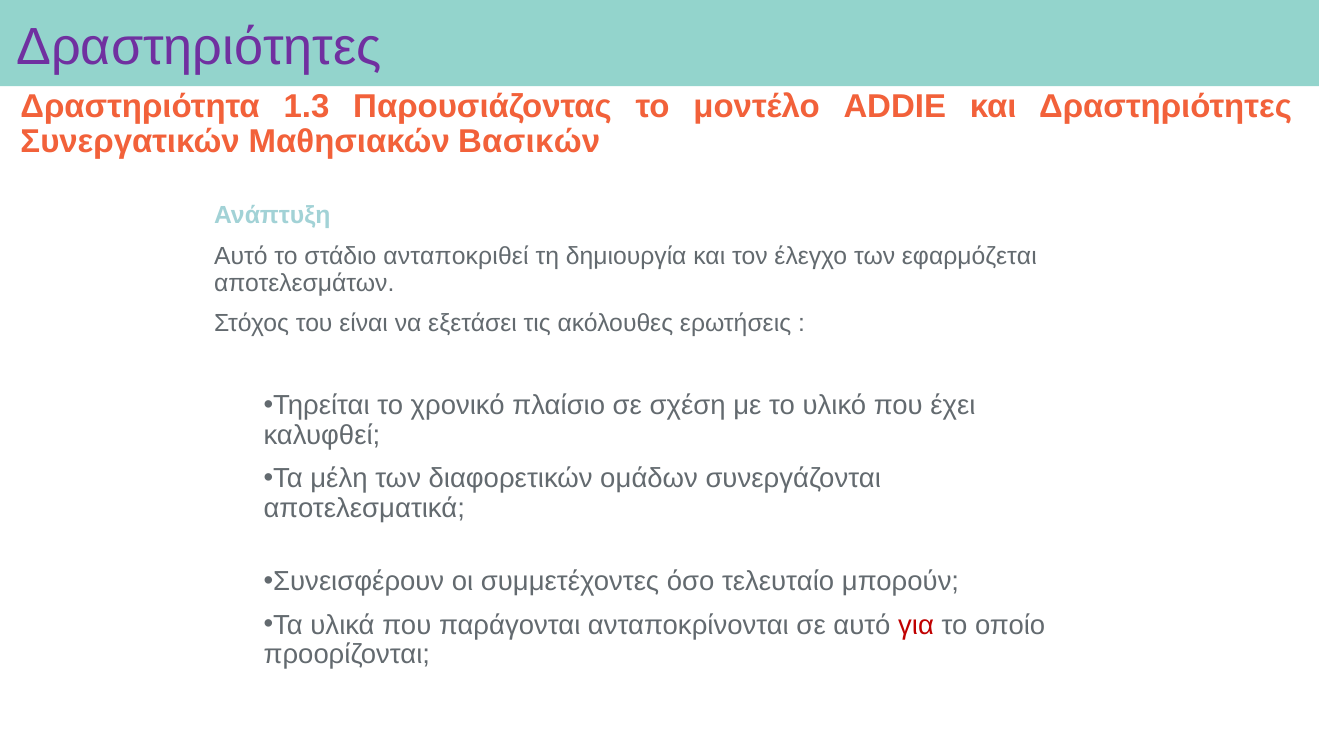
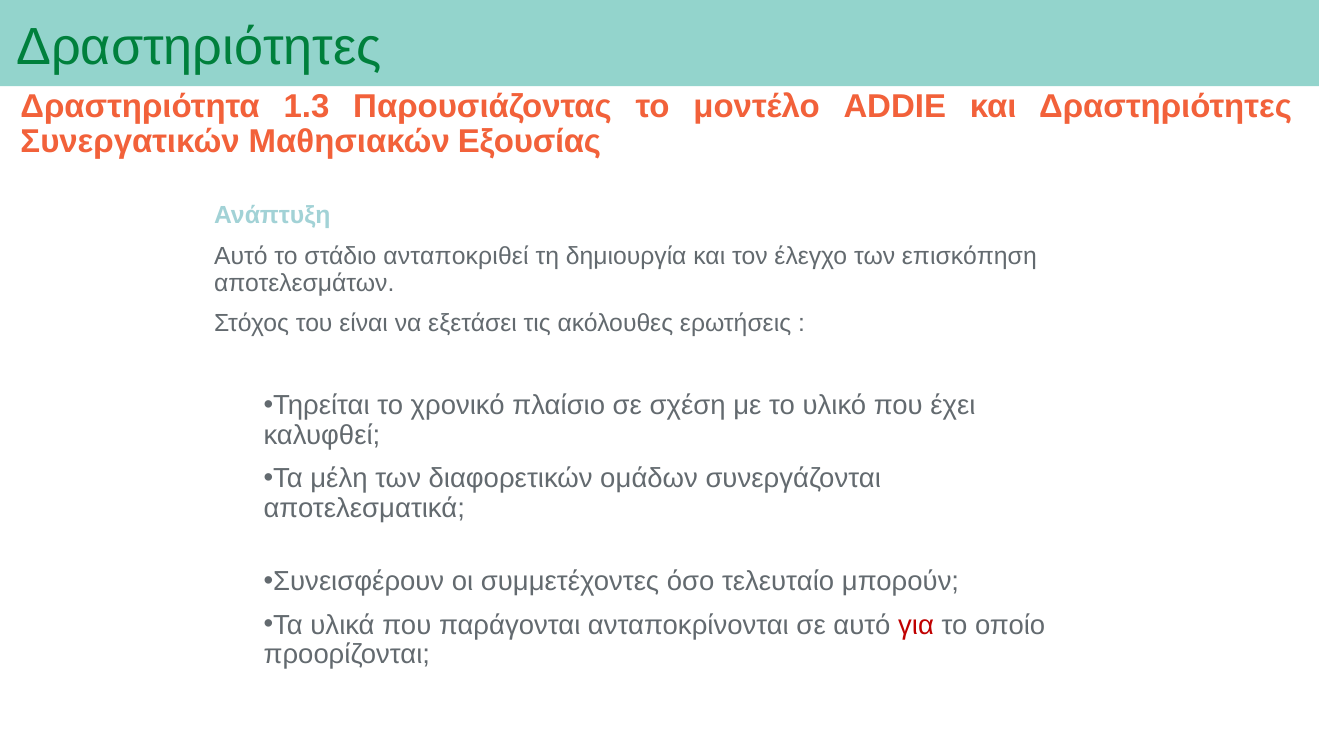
Δραστηριότητες colour: purple -> green (199, 47)
Βασικών: Βασικών -> Εξουσίας (529, 142)
εφαρμόζεται: εφαρμόζεται -> επισκόπηση (969, 256)
